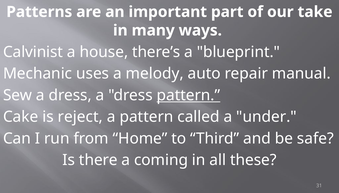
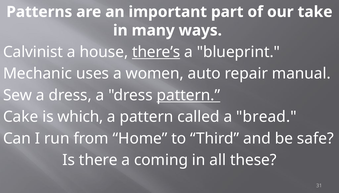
there’s underline: none -> present (156, 52)
melody: melody -> women (155, 73)
reject: reject -> which (80, 117)
under: under -> bread (266, 117)
